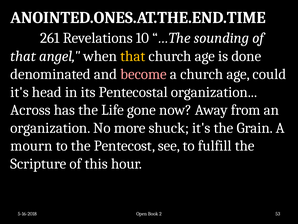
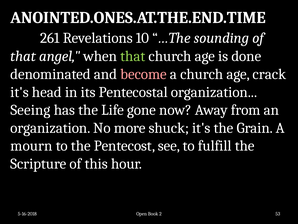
that colour: yellow -> light green (133, 56)
could: could -> crack (269, 74)
Across: Across -> Seeing (30, 110)
